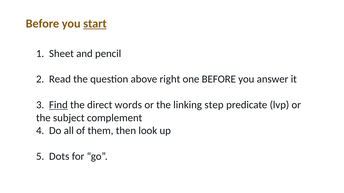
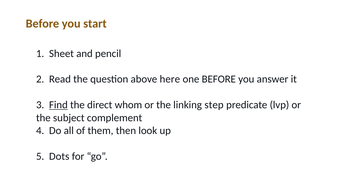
start underline: present -> none (95, 24)
right: right -> here (170, 79)
words: words -> whom (128, 105)
